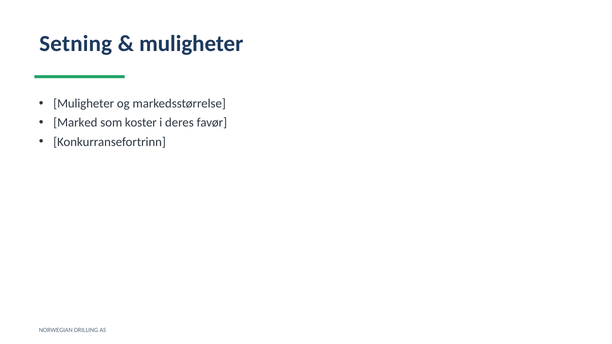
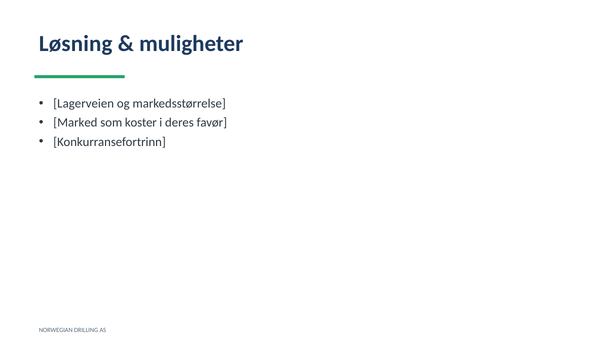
Setning: Setning -> Løsning (76, 44)
Muligheter: Muligheter -> Lagerveien (84, 104)
